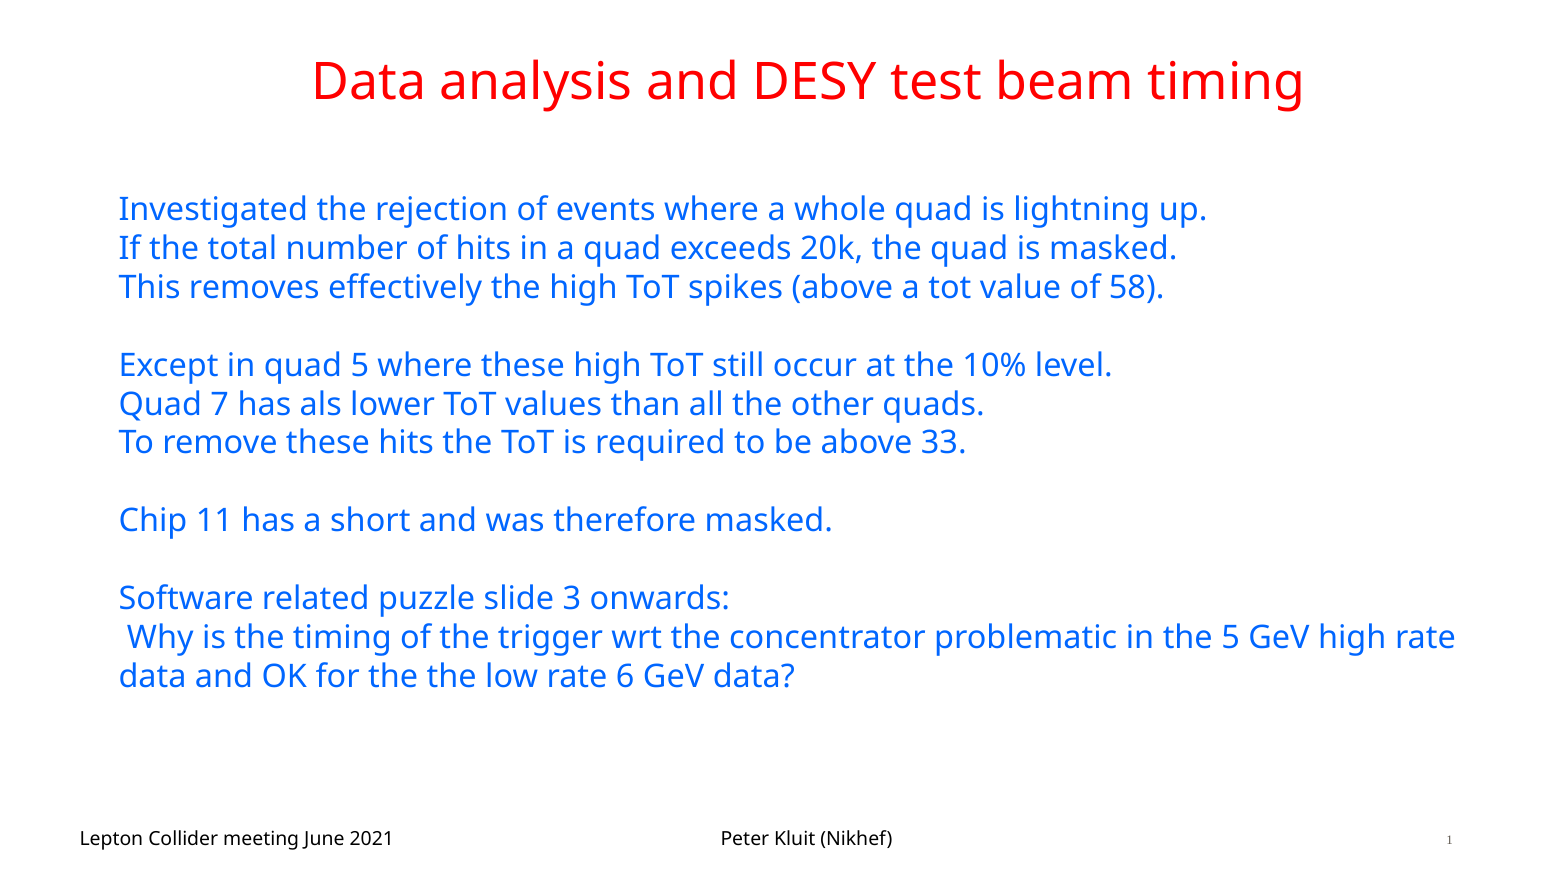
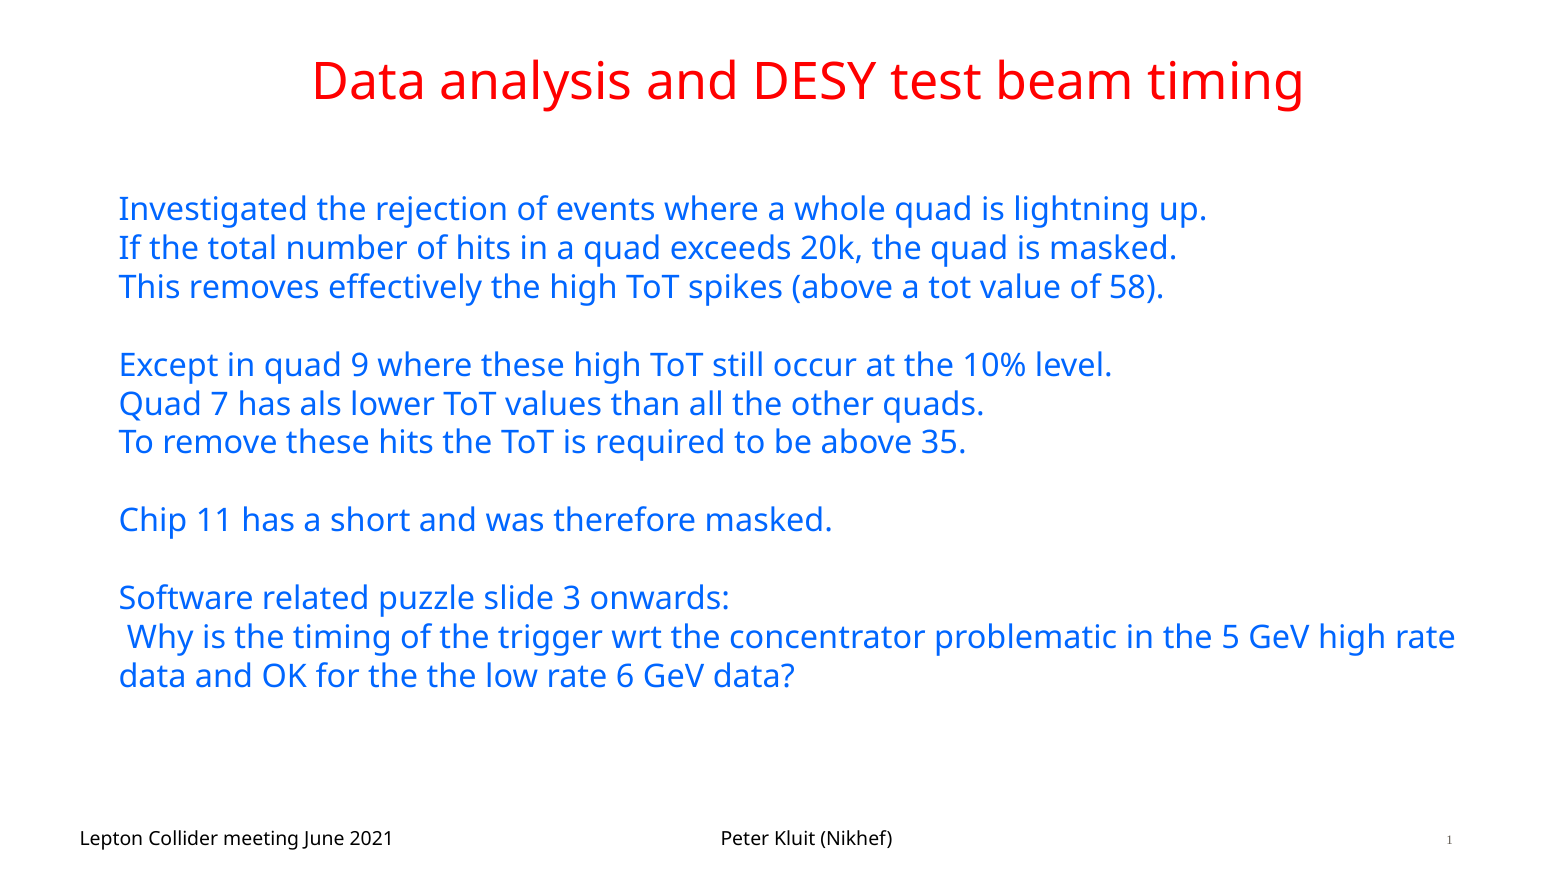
quad 5: 5 -> 9 (360, 365)
33: 33 -> 35 (944, 443)
